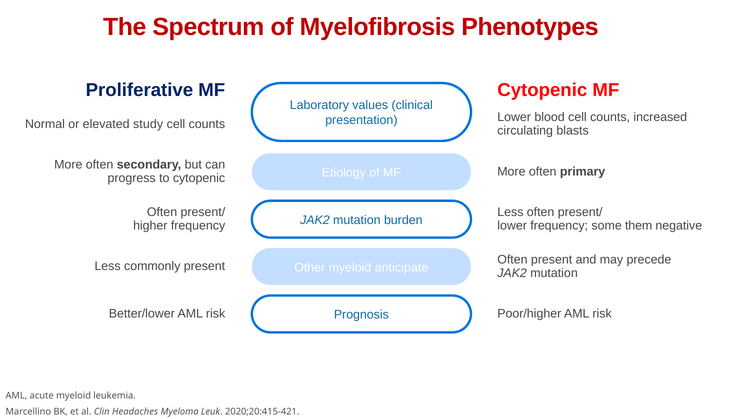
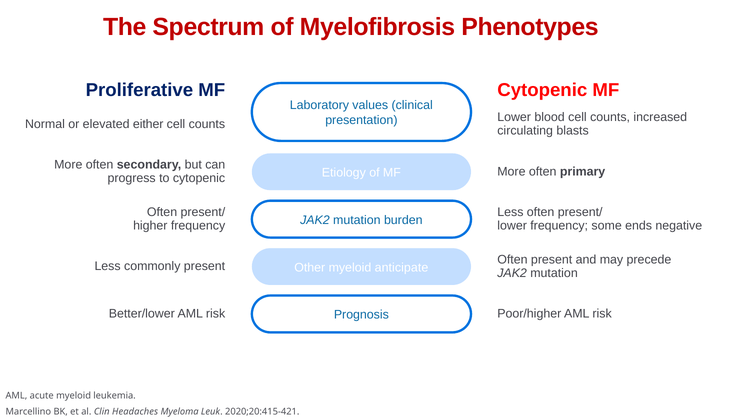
study: study -> either (148, 124)
them: them -> ends (639, 226)
